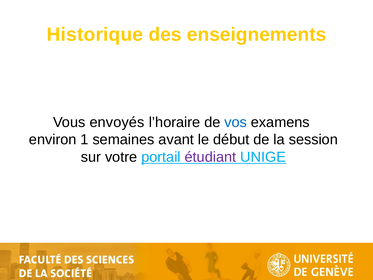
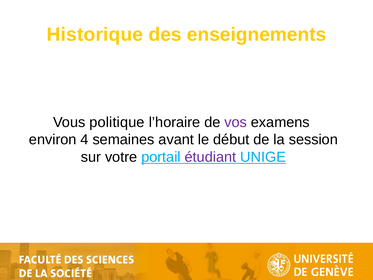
envoyés: envoyés -> politique (117, 122)
vos colour: blue -> purple (236, 122)
1: 1 -> 4 (84, 140)
